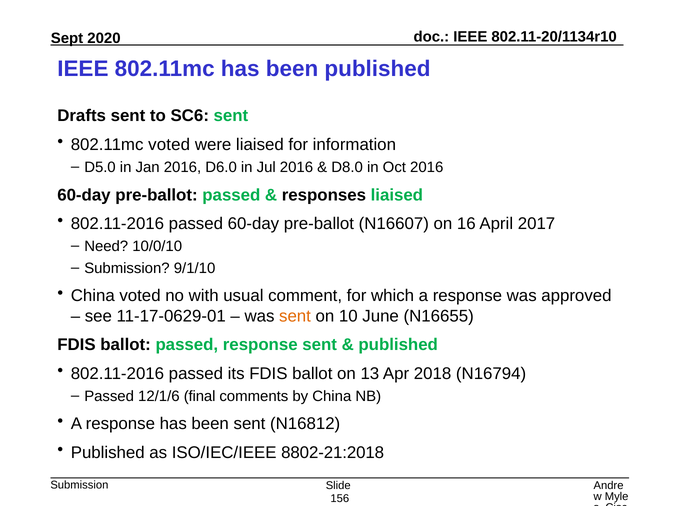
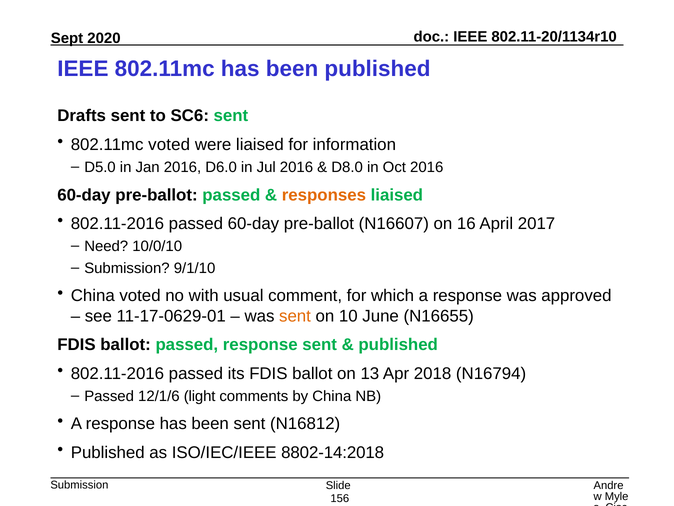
responses colour: black -> orange (324, 195)
final: final -> light (200, 396)
8802-21:2018: 8802-21:2018 -> 8802-14:2018 (333, 452)
